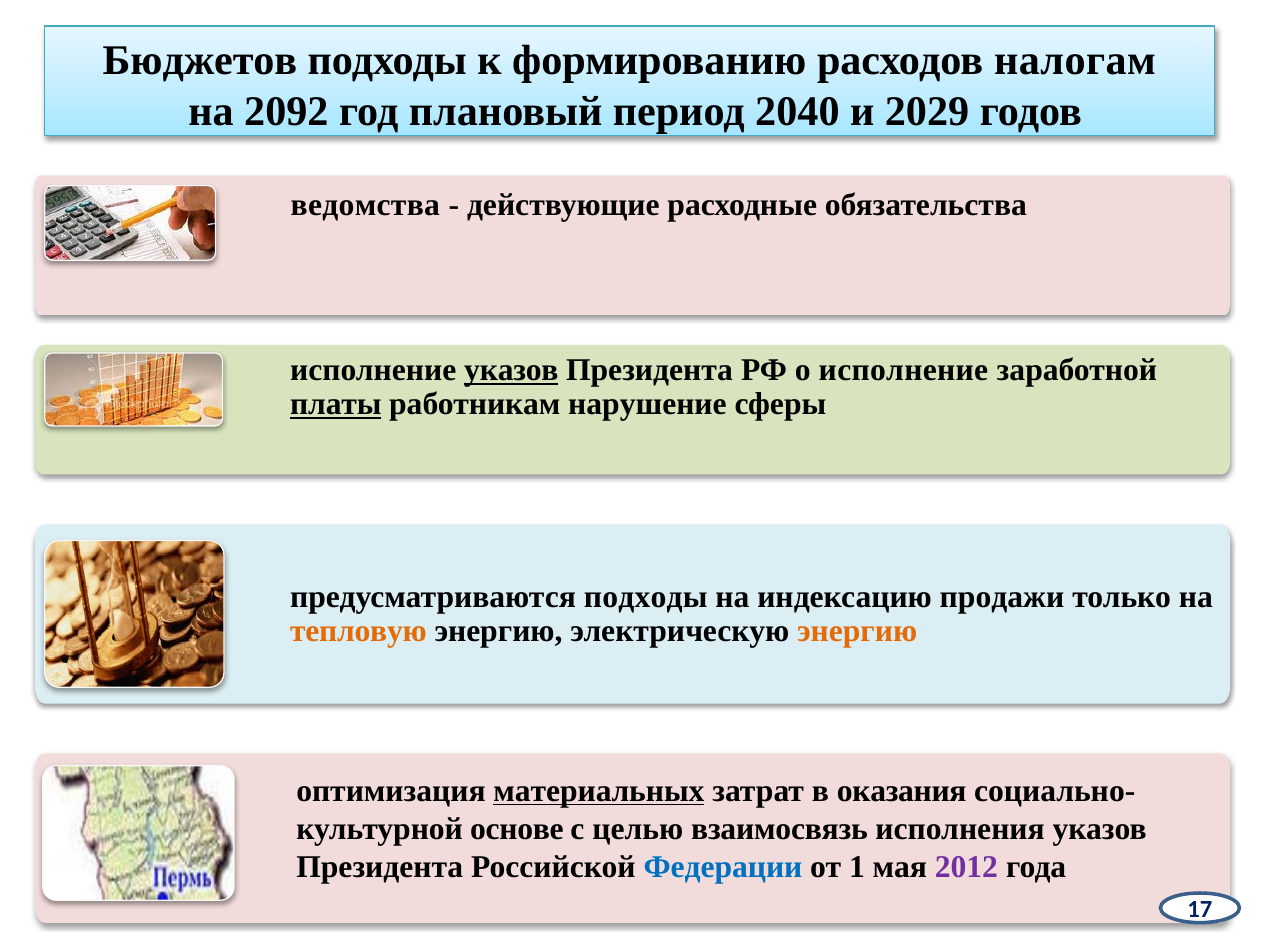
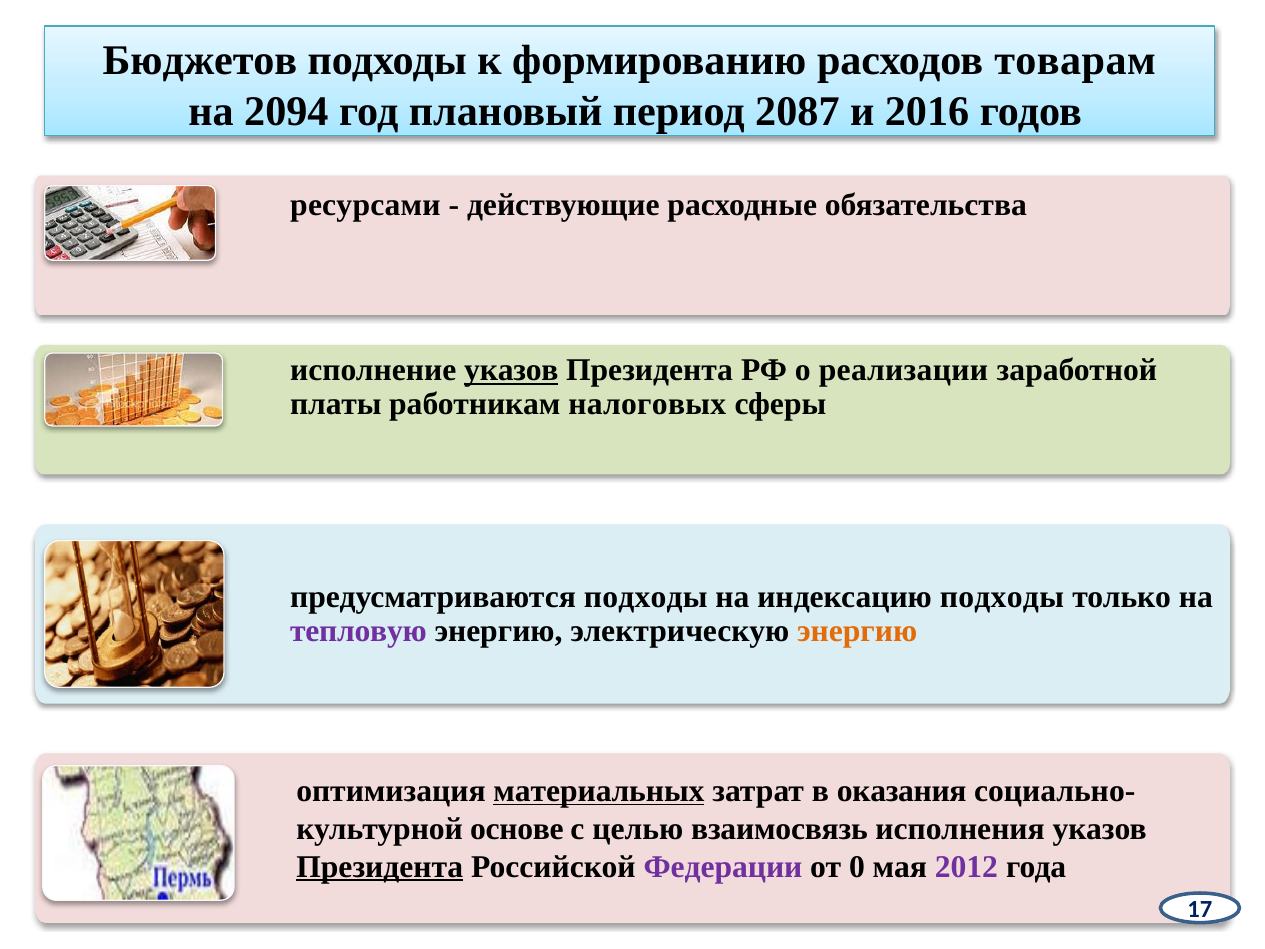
налогам: налогам -> товарам (1075, 61)
2092: 2092 -> 2094 (286, 111)
2040: 2040 -> 2087 (797, 111)
2029: 2029 -> 2016 (927, 111)
ведомства: ведомства -> ресурсами (365, 205)
о исполнение: исполнение -> реализации (903, 370)
платы underline: present -> none (336, 404)
нарушение: нарушение -> налоговых (647, 404)
индексацию продажи: продажи -> подходы (1002, 597)
тепловую colour: orange -> purple (358, 631)
Президента underline: none -> present (380, 867)
Федерации colour: blue -> purple (723, 867)
1: 1 -> 0 (857, 867)
